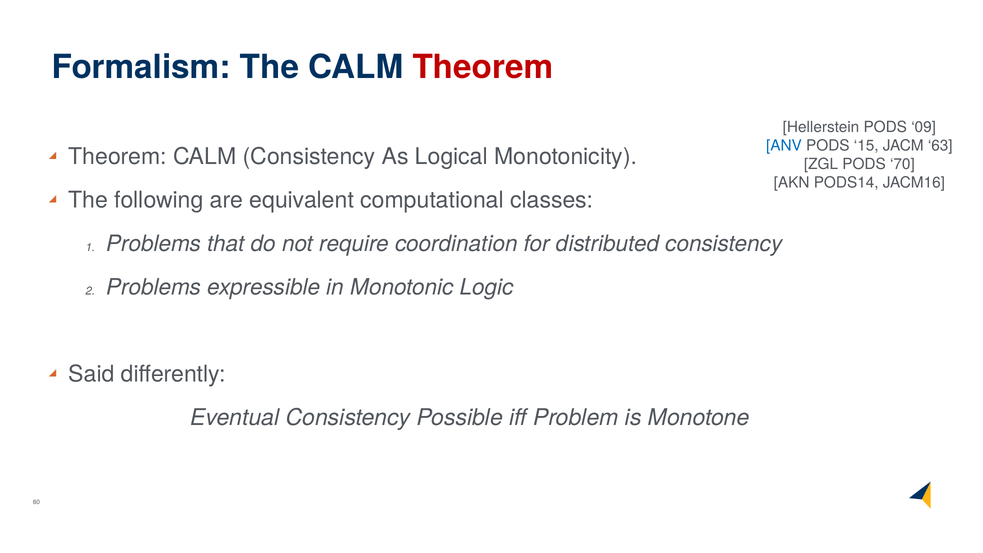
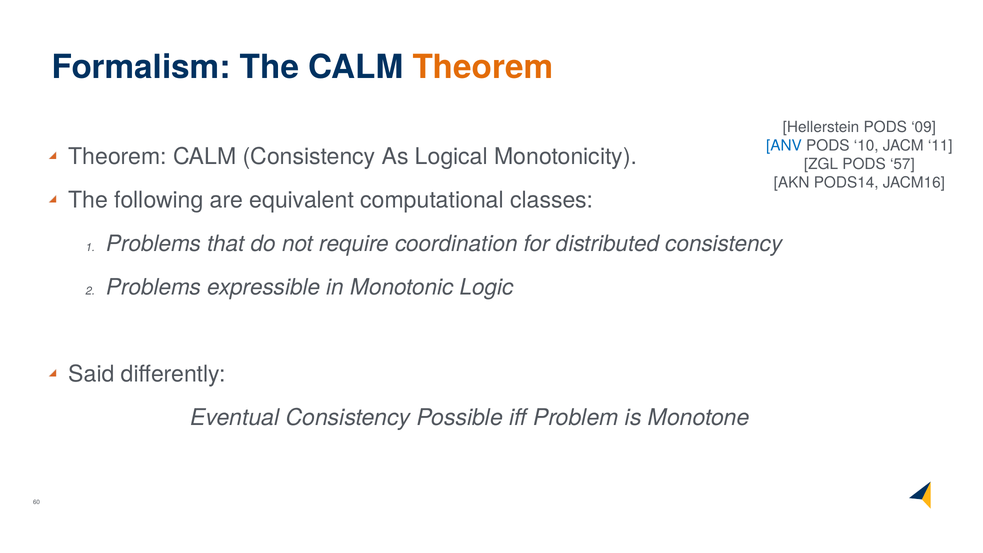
Theorem colour: red -> orange (483, 67)
15: 15 -> 10 (866, 146)
63: 63 -> 11 (940, 146)
70: 70 -> 57 (902, 164)
